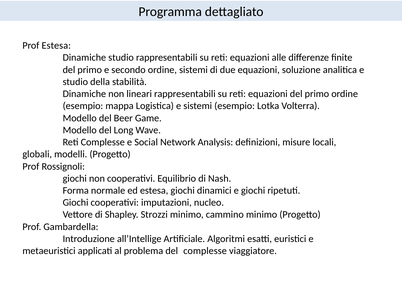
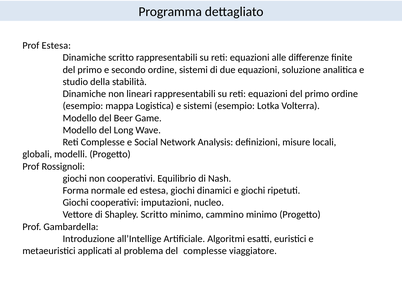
Dinamiche studio: studio -> scritto (121, 58)
Shapley Strozzi: Strozzi -> Scritto (154, 214)
